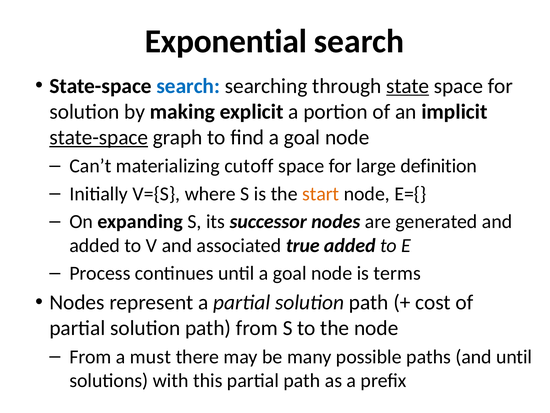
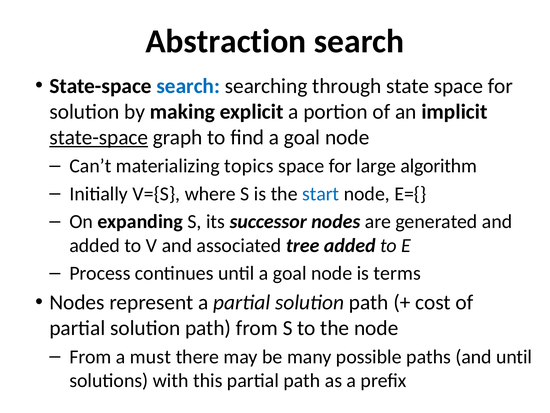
Exponential: Exponential -> Abstraction (226, 41)
state underline: present -> none (408, 86)
cutoff: cutoff -> topics (249, 166)
definition: definition -> algorithm (439, 166)
start colour: orange -> blue (321, 194)
true: true -> tree (303, 245)
